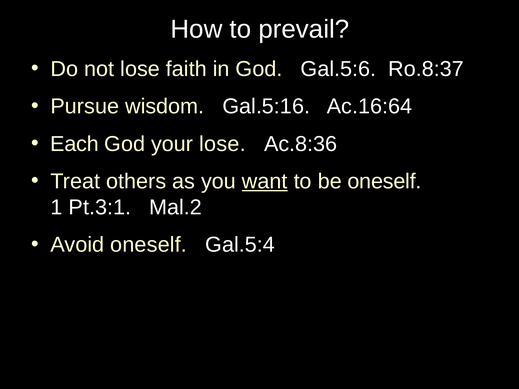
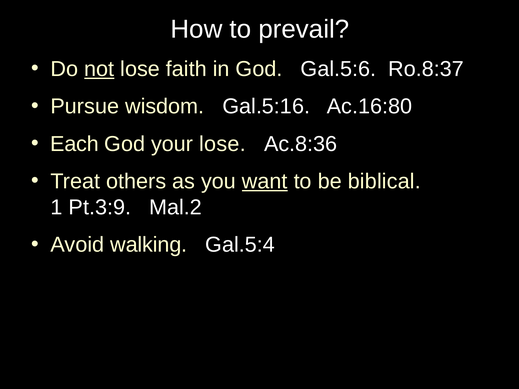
not underline: none -> present (99, 69)
Ac.16:64: Ac.16:64 -> Ac.16:80 (369, 106)
be oneself: oneself -> biblical (384, 181)
Pt.3:1: Pt.3:1 -> Pt.3:9 (100, 207)
Avoid oneself: oneself -> walking (149, 245)
